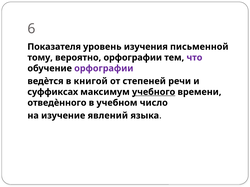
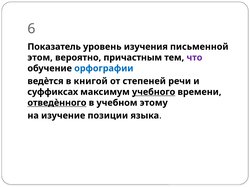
Показателя: Показателя -> Показатель (54, 47)
тому: тому -> этом (40, 58)
вероятно орфографии: орфографии -> причастным (133, 58)
орфографии colour: purple -> blue (104, 69)
отведѐнного underline: none -> present (57, 103)
число: число -> этому (154, 103)
явлений: явлений -> позиции (108, 116)
